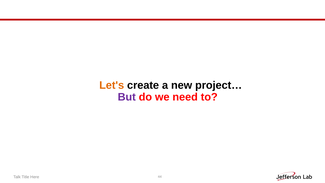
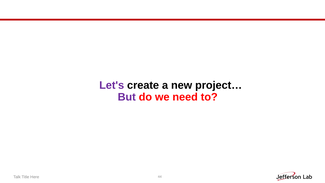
Let's colour: orange -> purple (112, 85)
